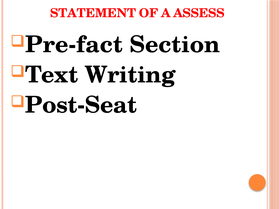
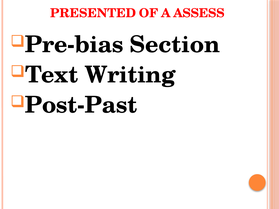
STATEMENT: STATEMENT -> PRESENTED (93, 13)
Pre-fact: Pre-fact -> Pre-bias (74, 45)
Post-Seat: Post-Seat -> Post-Past (81, 105)
